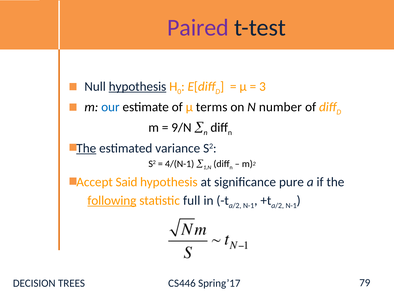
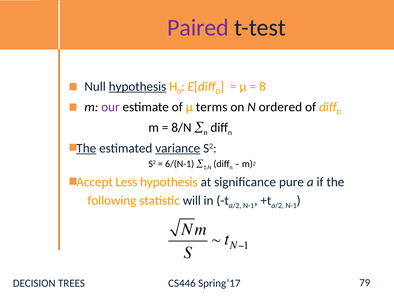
3: 3 -> 8 (262, 86)
our colour: blue -> purple (110, 107)
number: number -> ordered (280, 107)
9/N: 9/N -> 8/N (181, 127)
variance underline: none -> present (178, 148)
4/(N-1: 4/(N-1 -> 6/(N-1 (180, 163)
Said: Said -> Less (126, 182)
following underline: present -> none (112, 200)
full: full -> will (192, 200)
